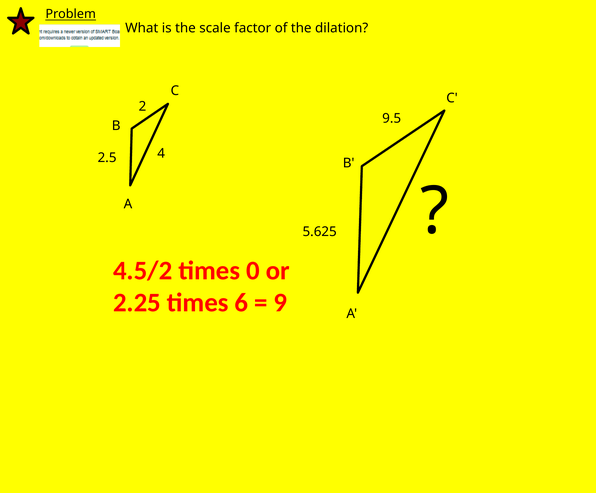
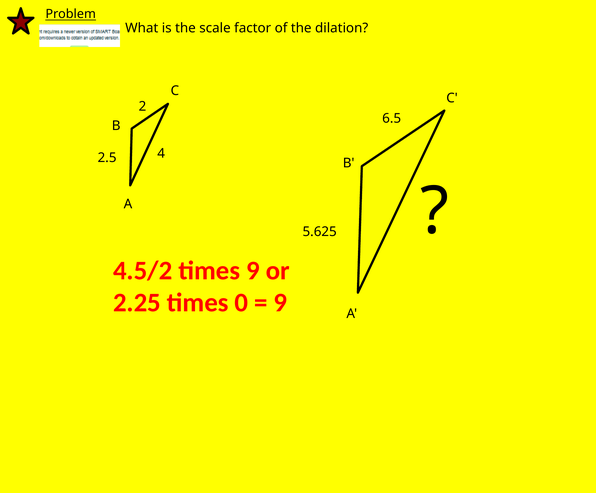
9.5: 9.5 -> 6.5 (392, 118)
times 0: 0 -> 9 (253, 270)
6: 6 -> 0 (241, 302)
